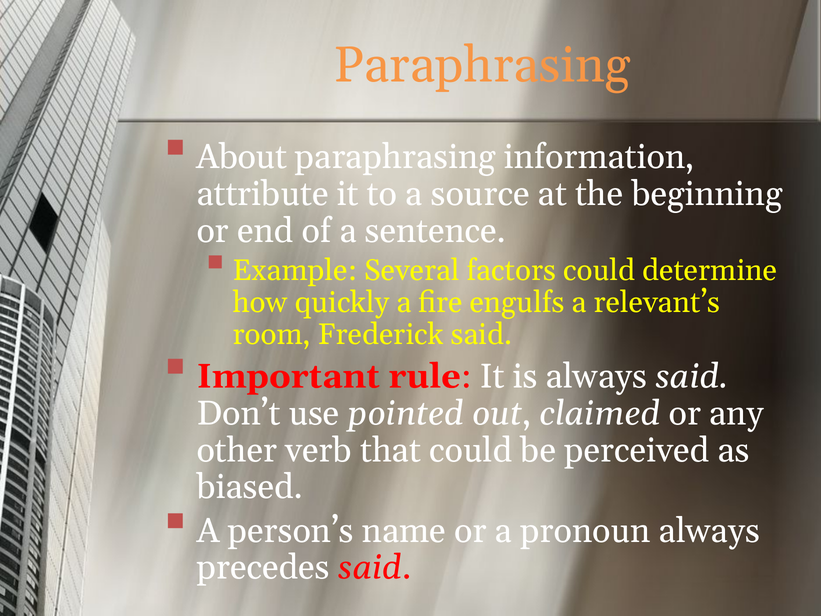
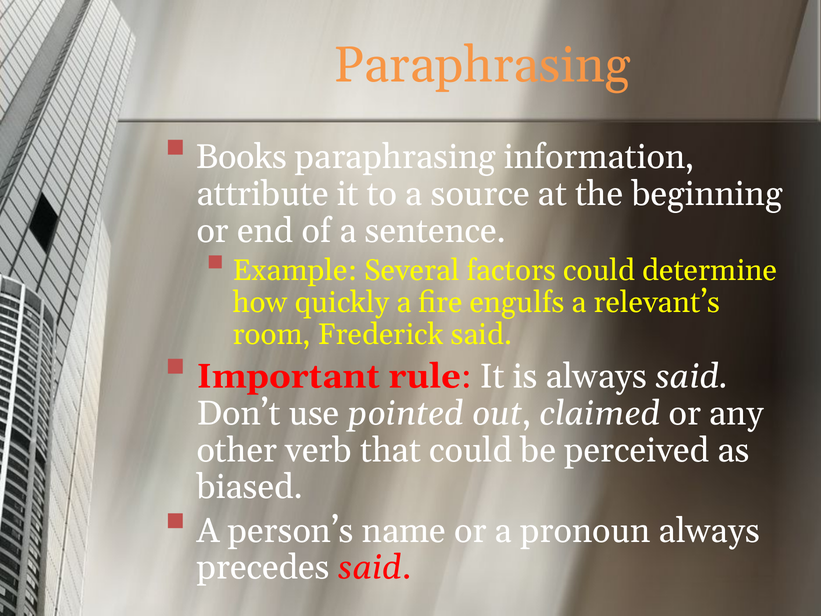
About: About -> Books (242, 157)
